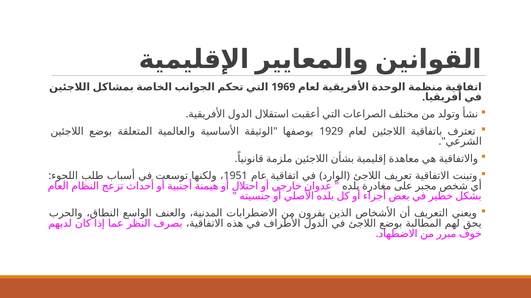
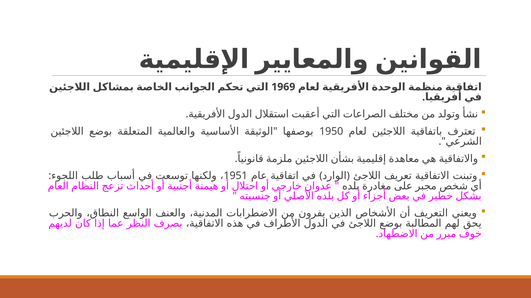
1929: 1929 -> 1950 (331, 132)
